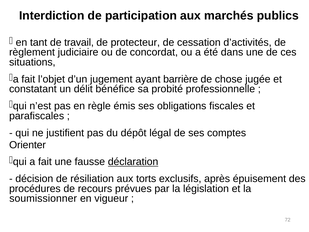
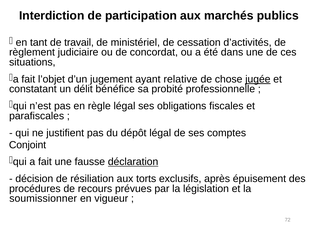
protecteur: protecteur -> ministériel (135, 42)
barrière: barrière -> relative (181, 79)
jugée underline: none -> present (258, 79)
règle émis: émis -> légal (124, 106)
Orienter: Orienter -> Conjoint (28, 145)
